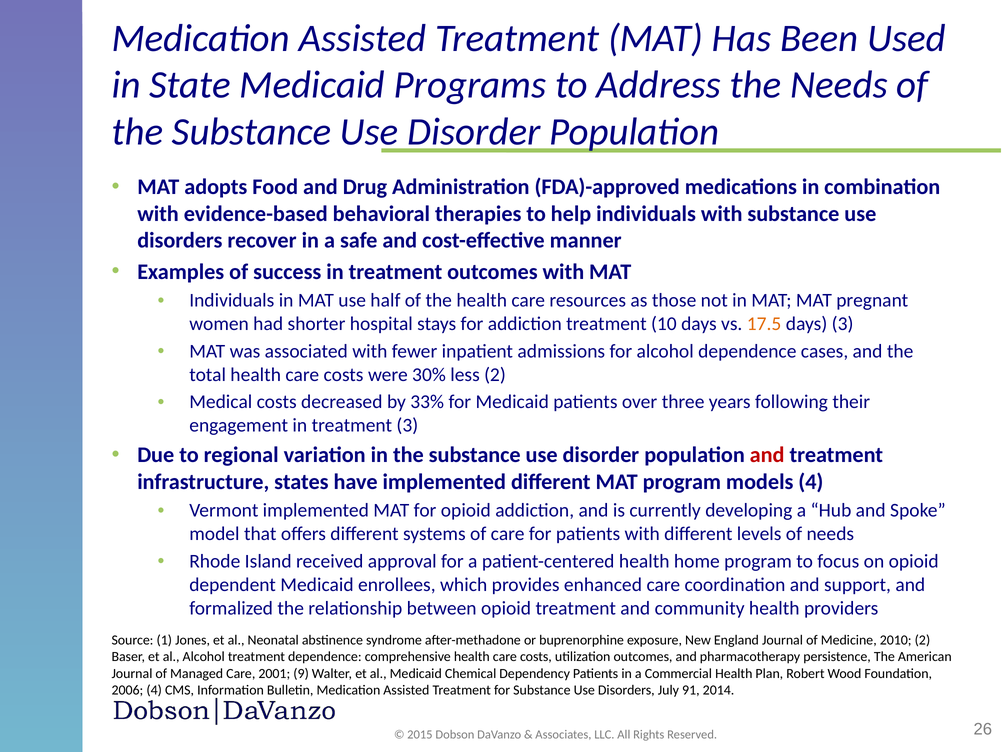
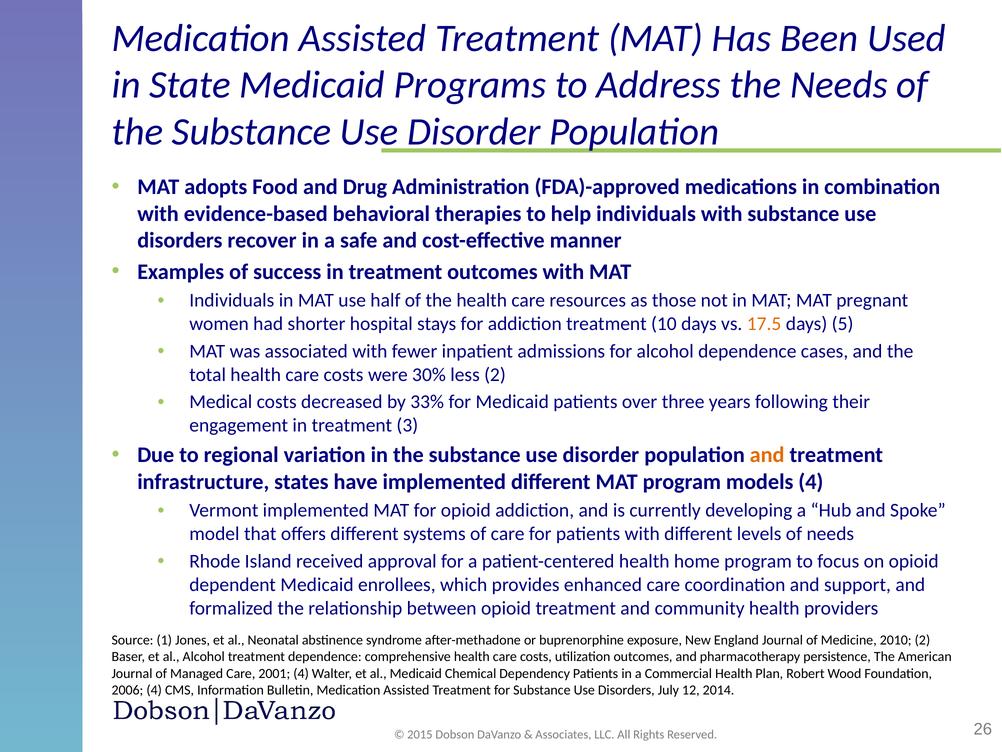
days 3: 3 -> 5 (843, 324)
and colour: red -> orange (767, 455)
2001 9: 9 -> 4 (301, 673)
91: 91 -> 12 (691, 690)
